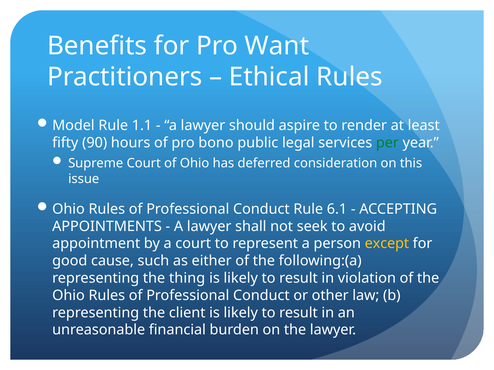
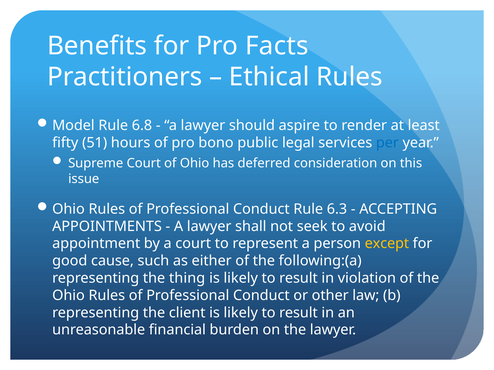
Want: Want -> Facts (277, 46)
1.1: 1.1 -> 6.8 (142, 126)
90: 90 -> 51 (95, 143)
per colour: green -> blue (387, 143)
6.1: 6.1 -> 6.3 (337, 209)
